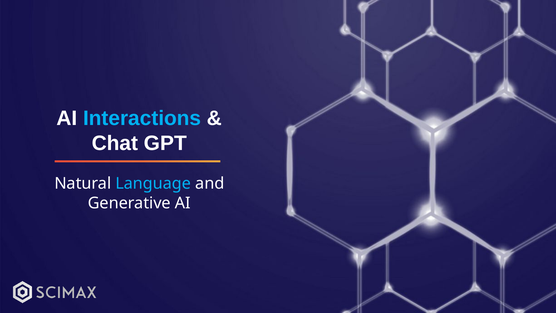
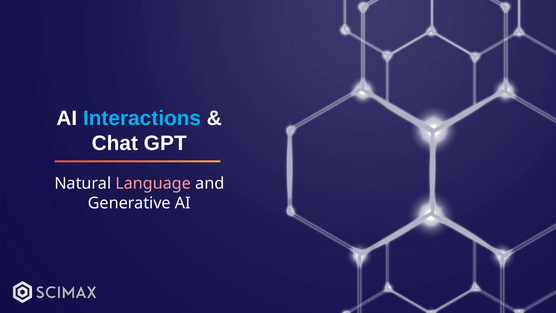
Language colour: light blue -> pink (153, 183)
